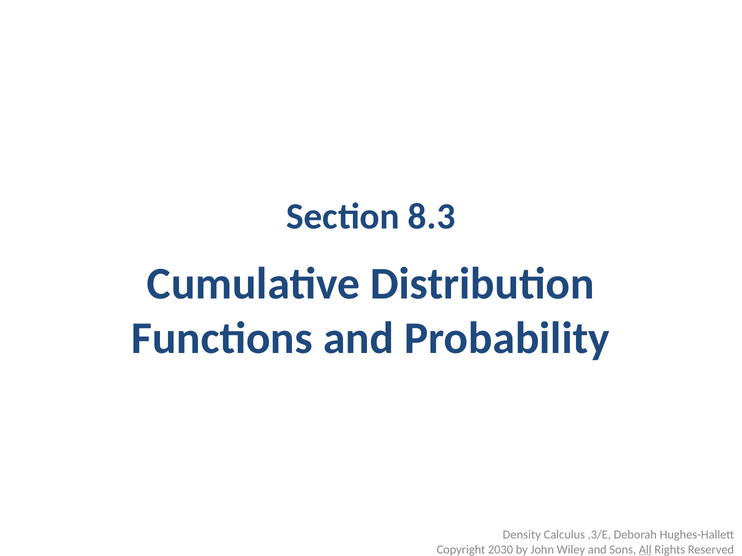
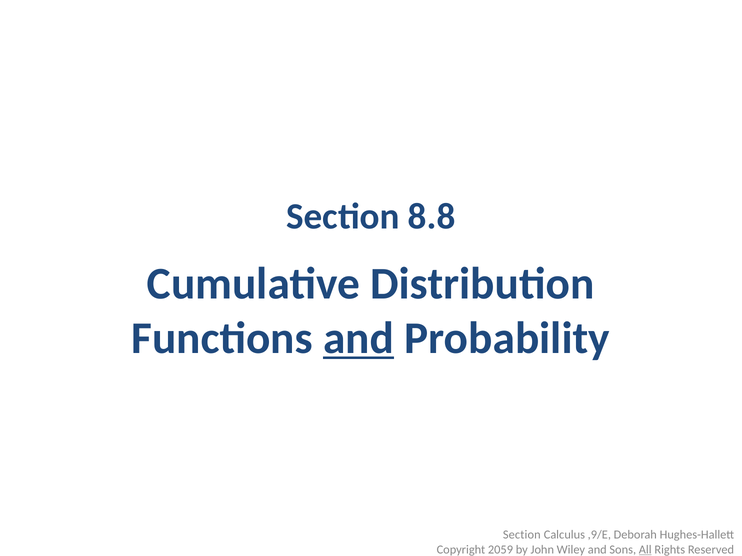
8.3: 8.3 -> 8.8 (432, 217)
and underline: none -> present (359, 339)
Density: Density -> Section (522, 535)
,3/E: ,3/E -> ,9/E (599, 535)
2030: 2030 -> 2059 (500, 550)
